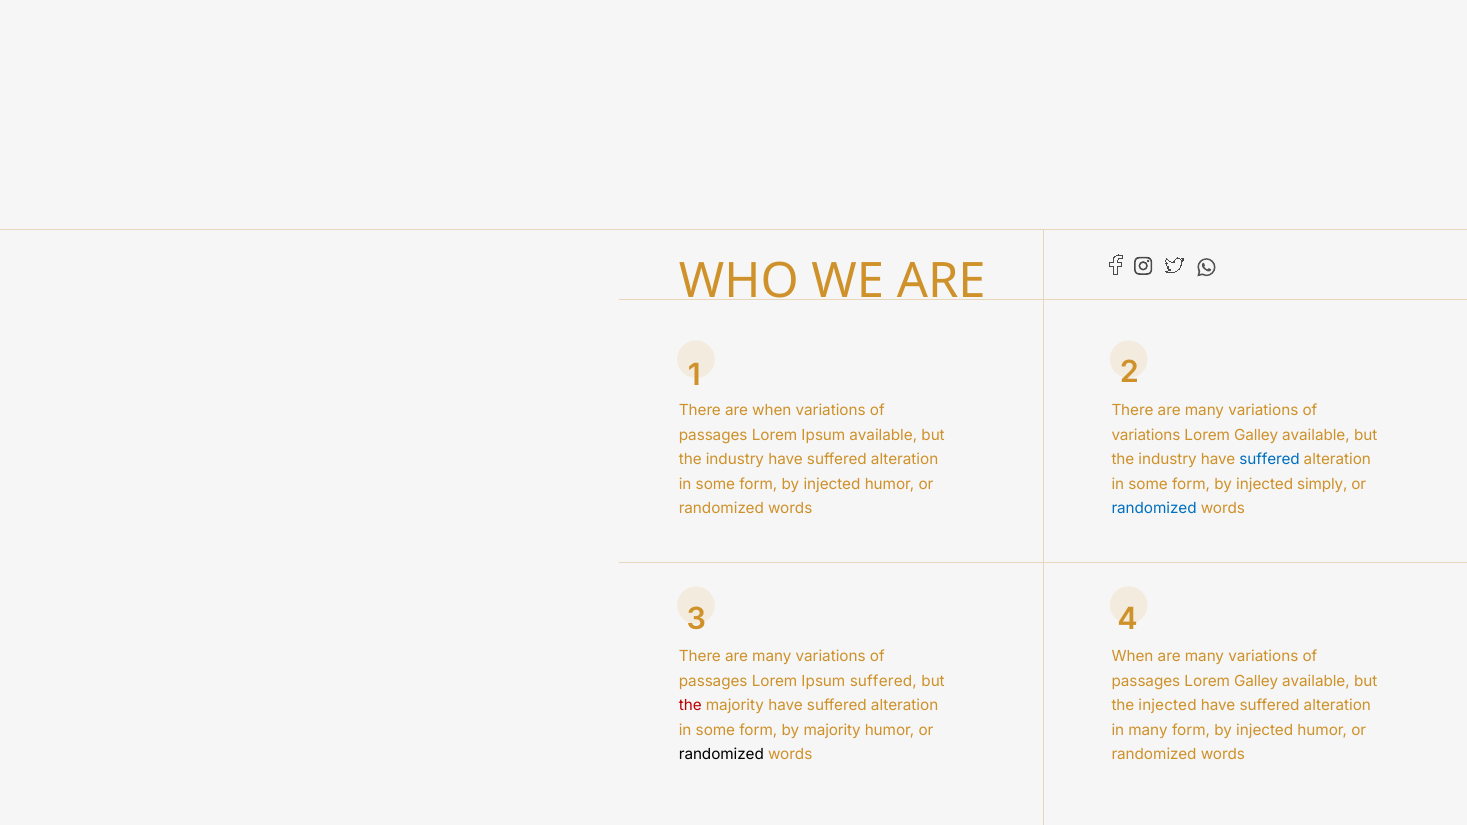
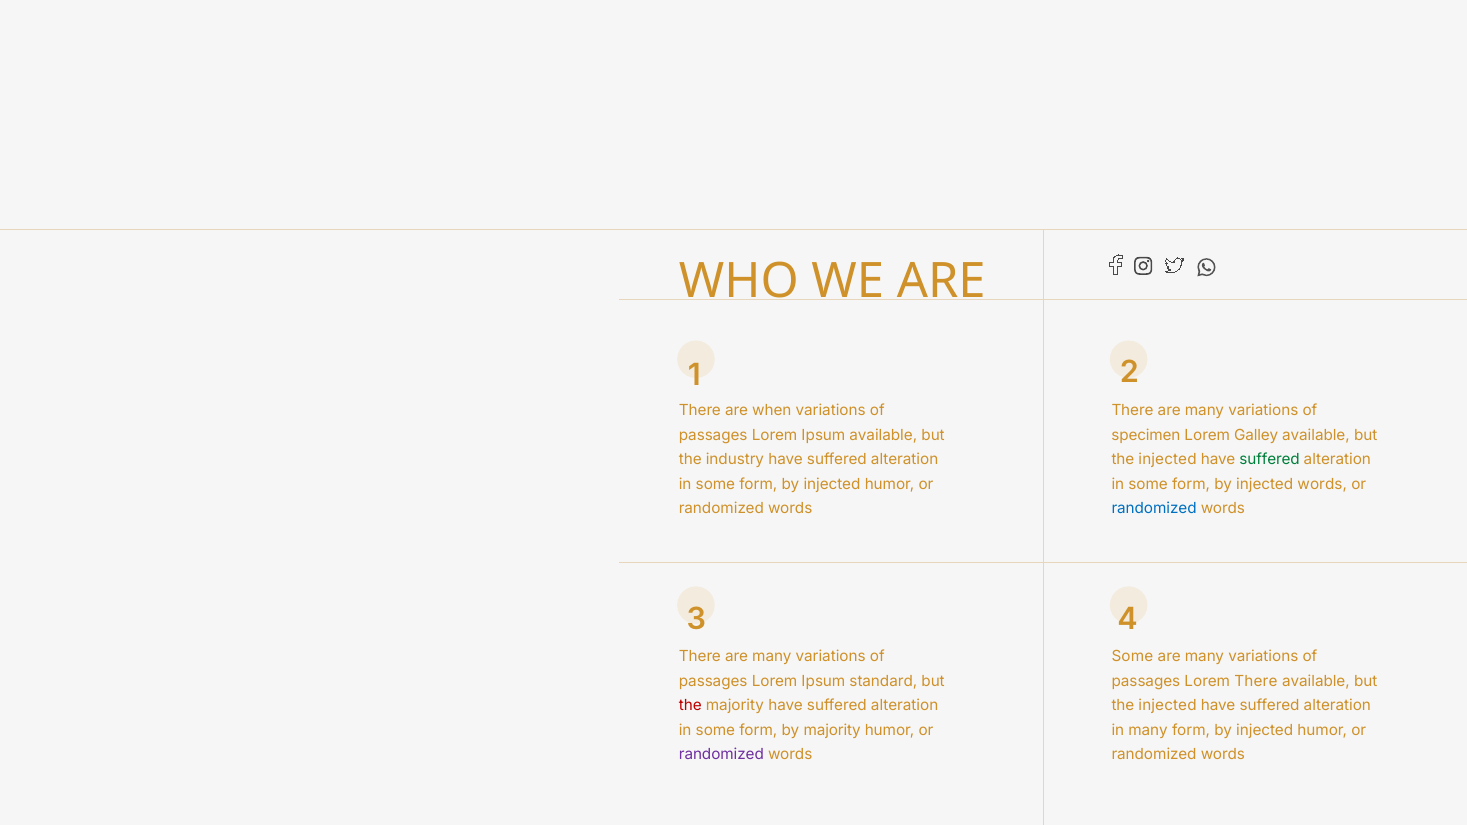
variations: variations -> specimen (1146, 435)
industry: industry -> injected (1168, 460)
suffered colour: blue -> green (1270, 460)
injected simply: simply -> words (1322, 484)
When: When -> Some (1132, 657)
Ipsum suffered: suffered -> standard (883, 681)
passages Lorem Galley: Galley -> There (1256, 681)
randomized colour: black -> purple (721, 755)
